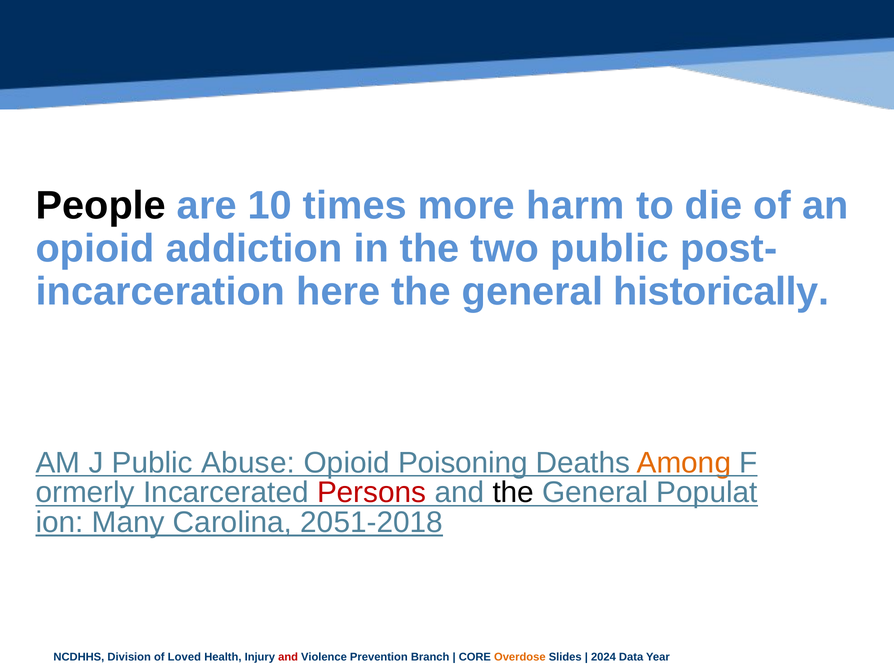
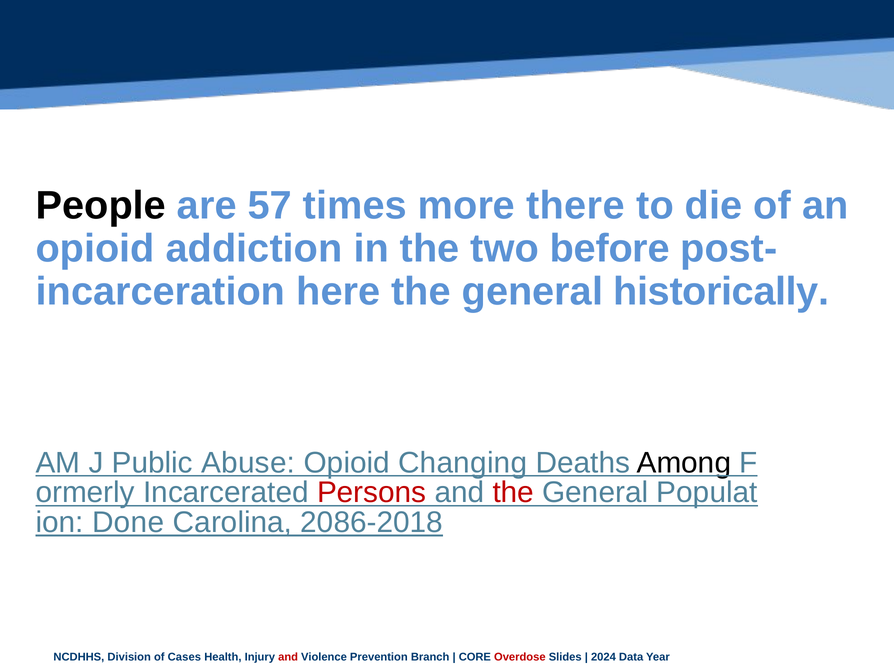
10: 10 -> 57 (270, 206)
harm: harm -> there (576, 206)
two public: public -> before (610, 249)
Poisoning: Poisoning -> Changing (463, 462)
Among colour: orange -> black (684, 462)
the colour: black -> red (513, 492)
Many: Many -> Done (128, 522)
2051-2018: 2051-2018 -> 2086-2018 (372, 522)
Loved: Loved -> Cases (184, 657)
Overdose colour: orange -> red (520, 657)
